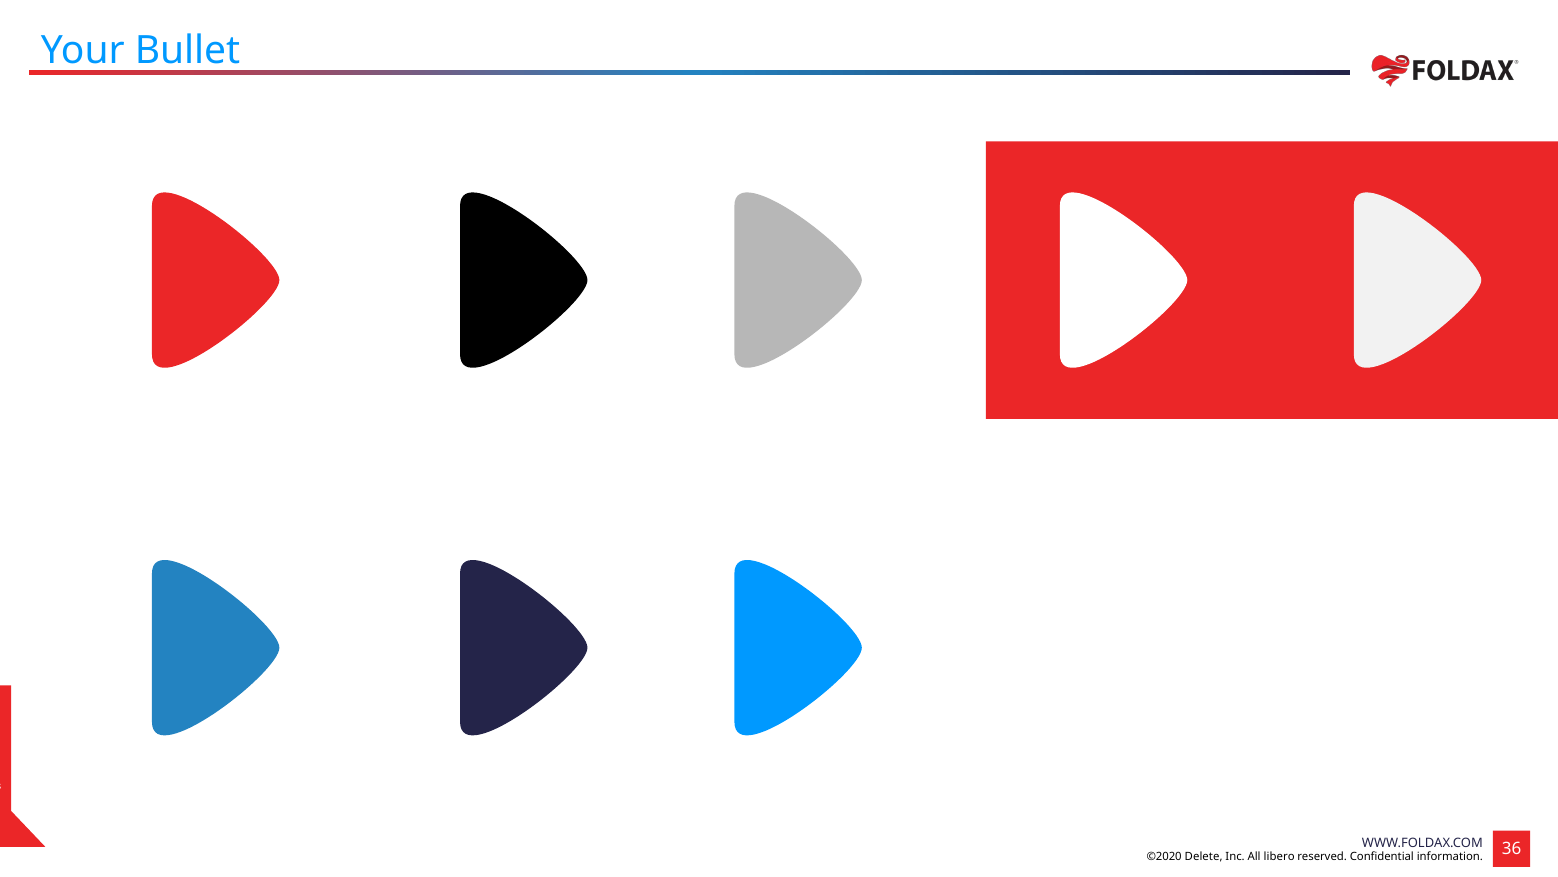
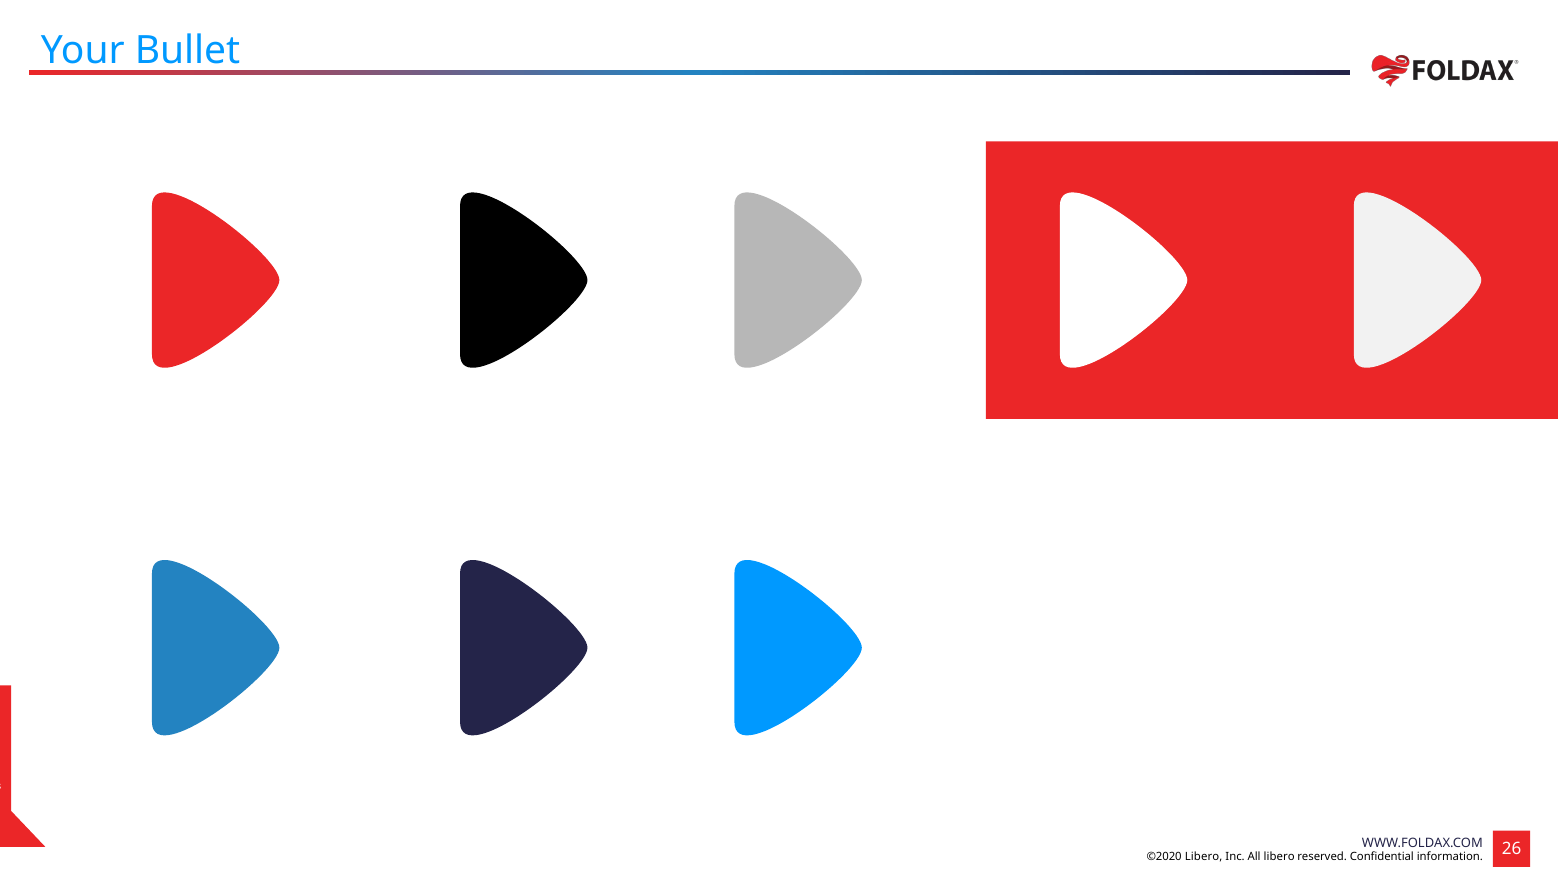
©2020 Delete: Delete -> Libero (1204, 856)
36: 36 -> 26 (1512, 848)
